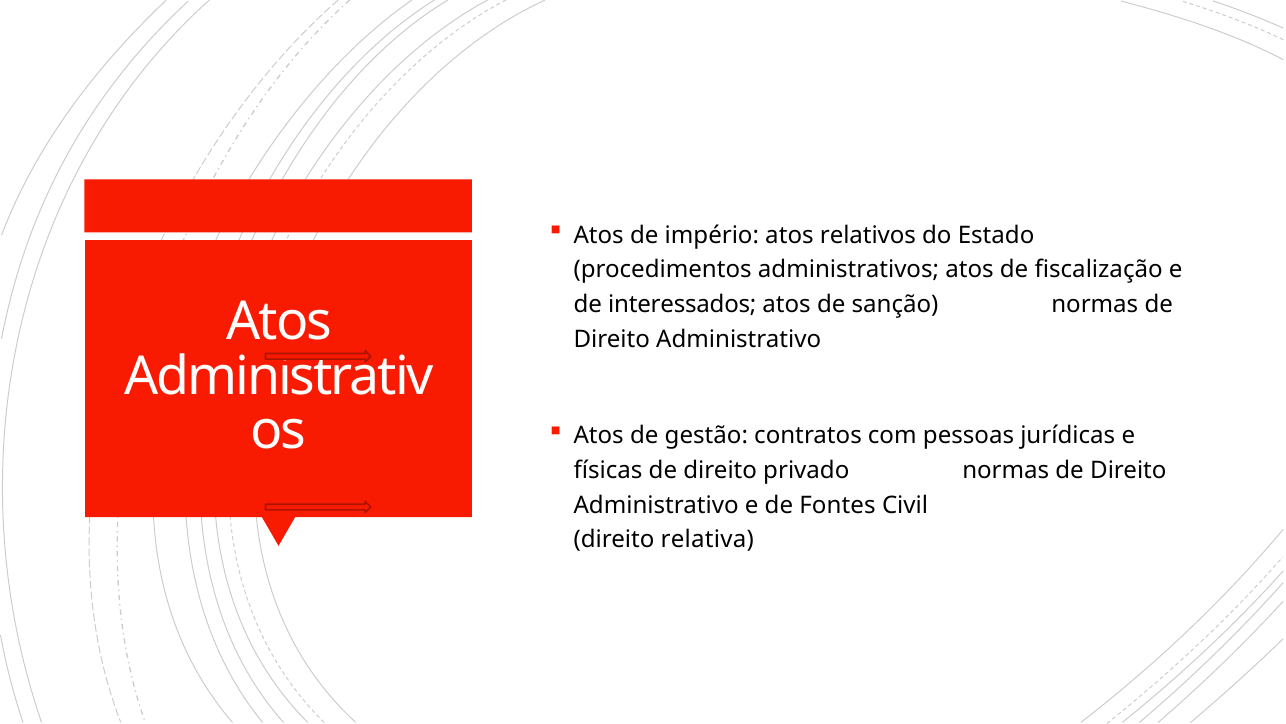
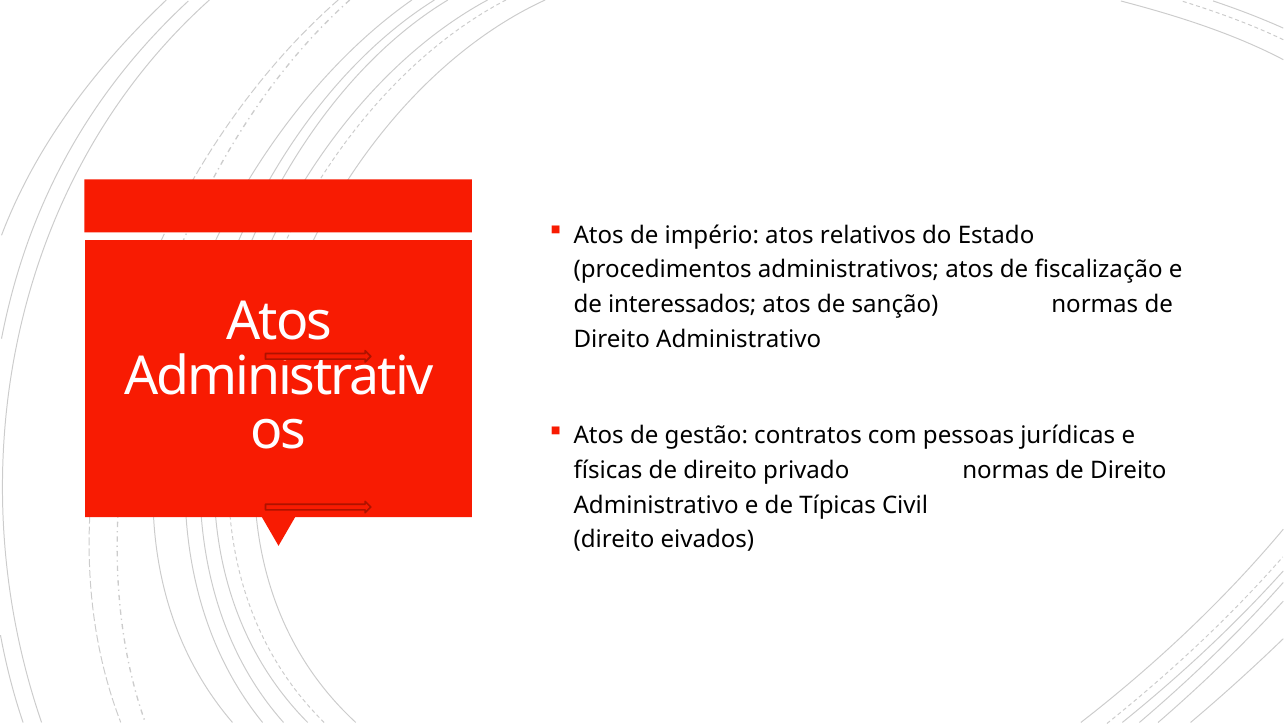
Fontes: Fontes -> Típicas (838, 505)
relativa: relativa -> eivados (707, 539)
